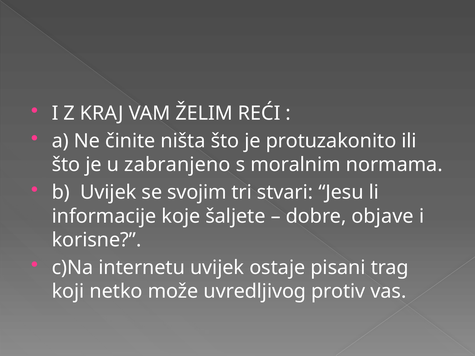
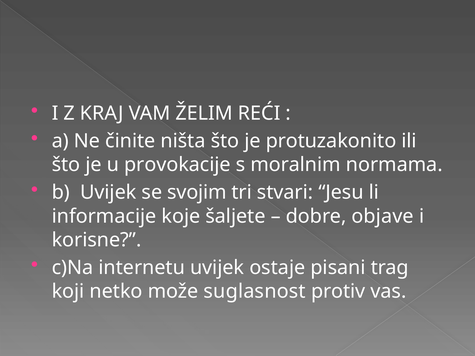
zabranjeno: zabranjeno -> provokacije (177, 165)
uvredljivog: uvredljivog -> suglasnost (255, 292)
